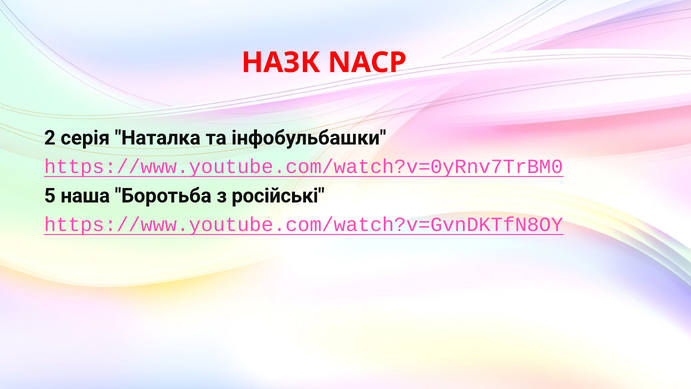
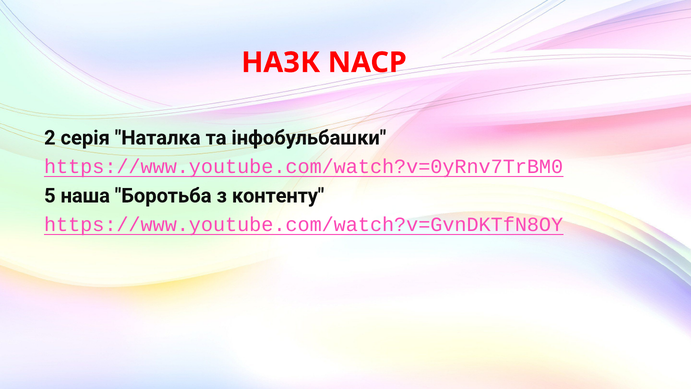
російські: російські -> контенту (278, 196)
